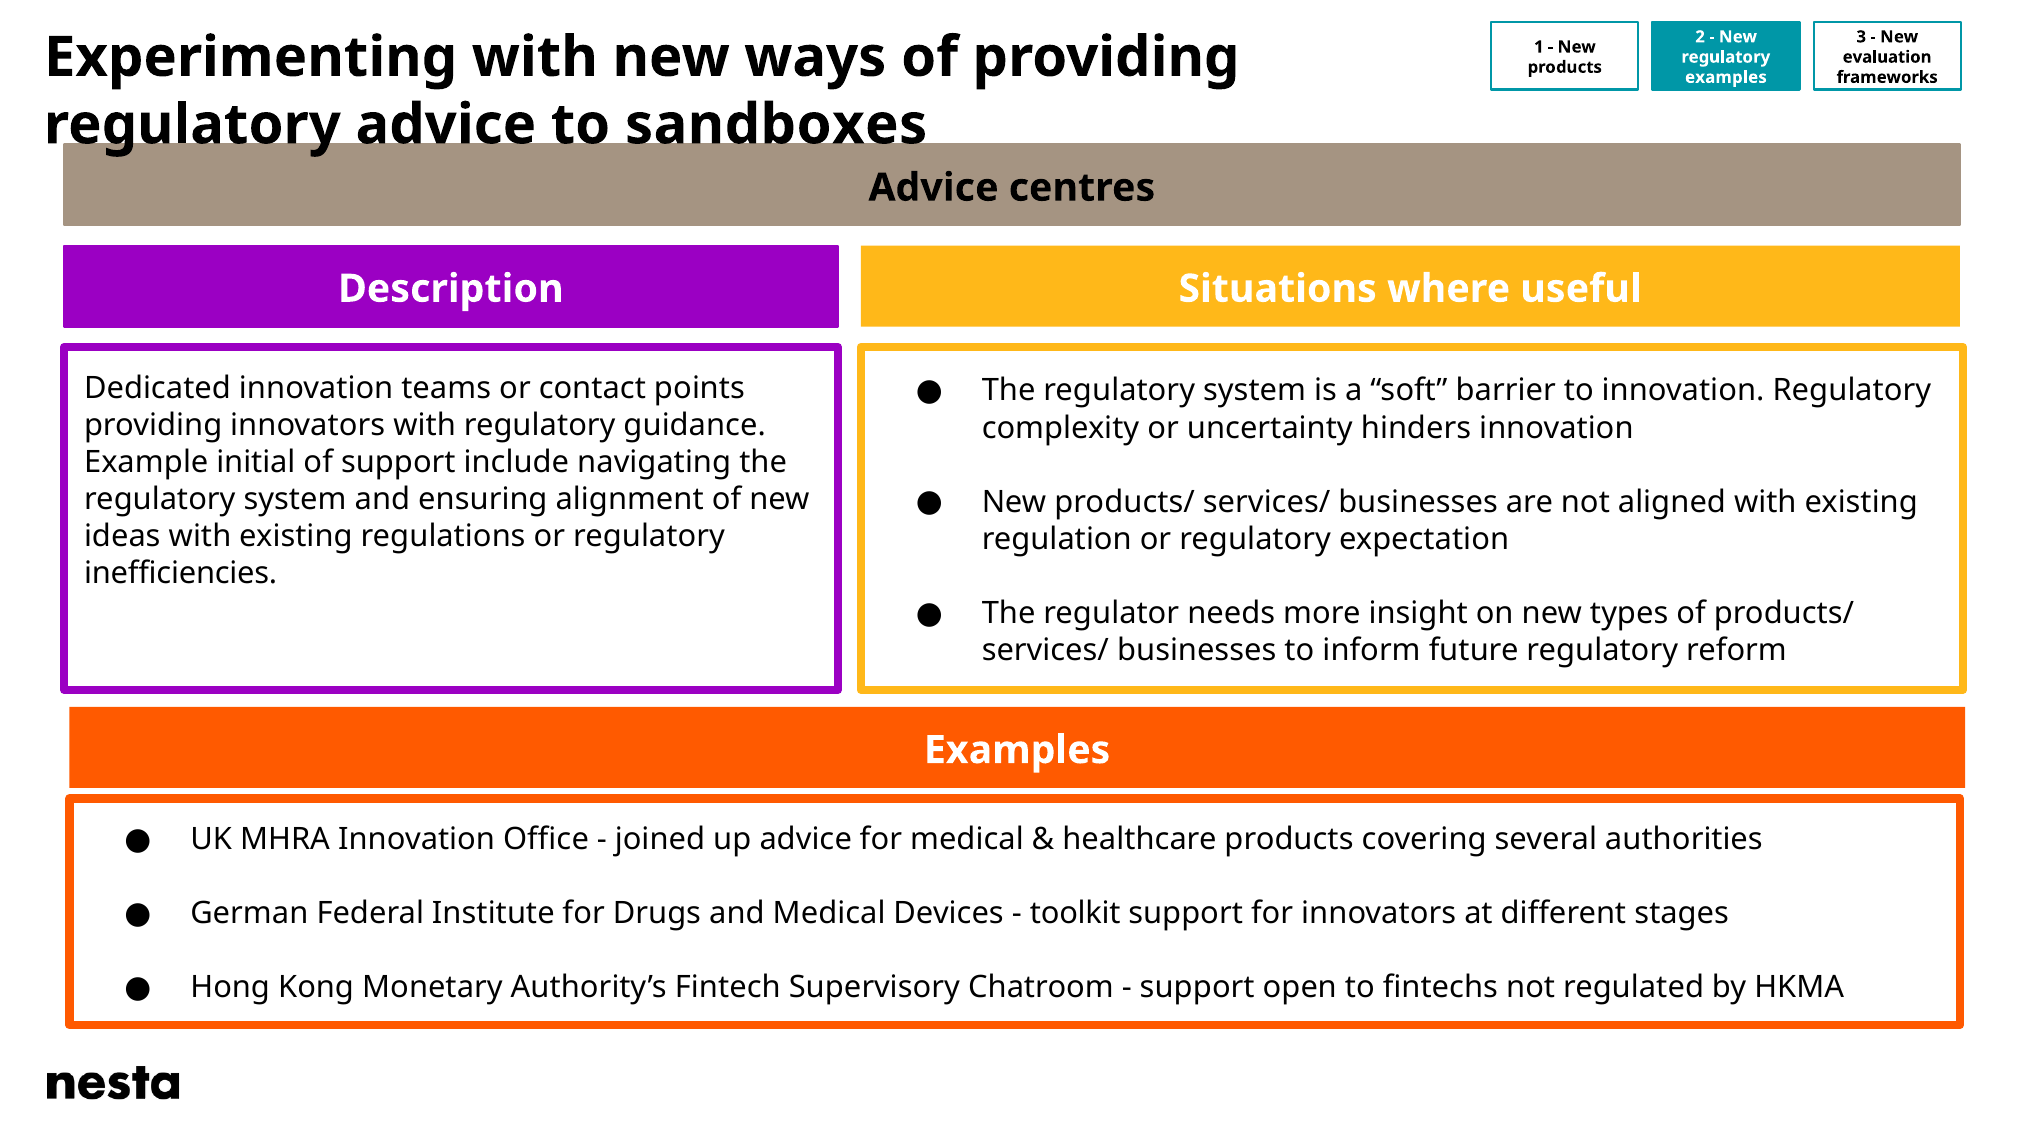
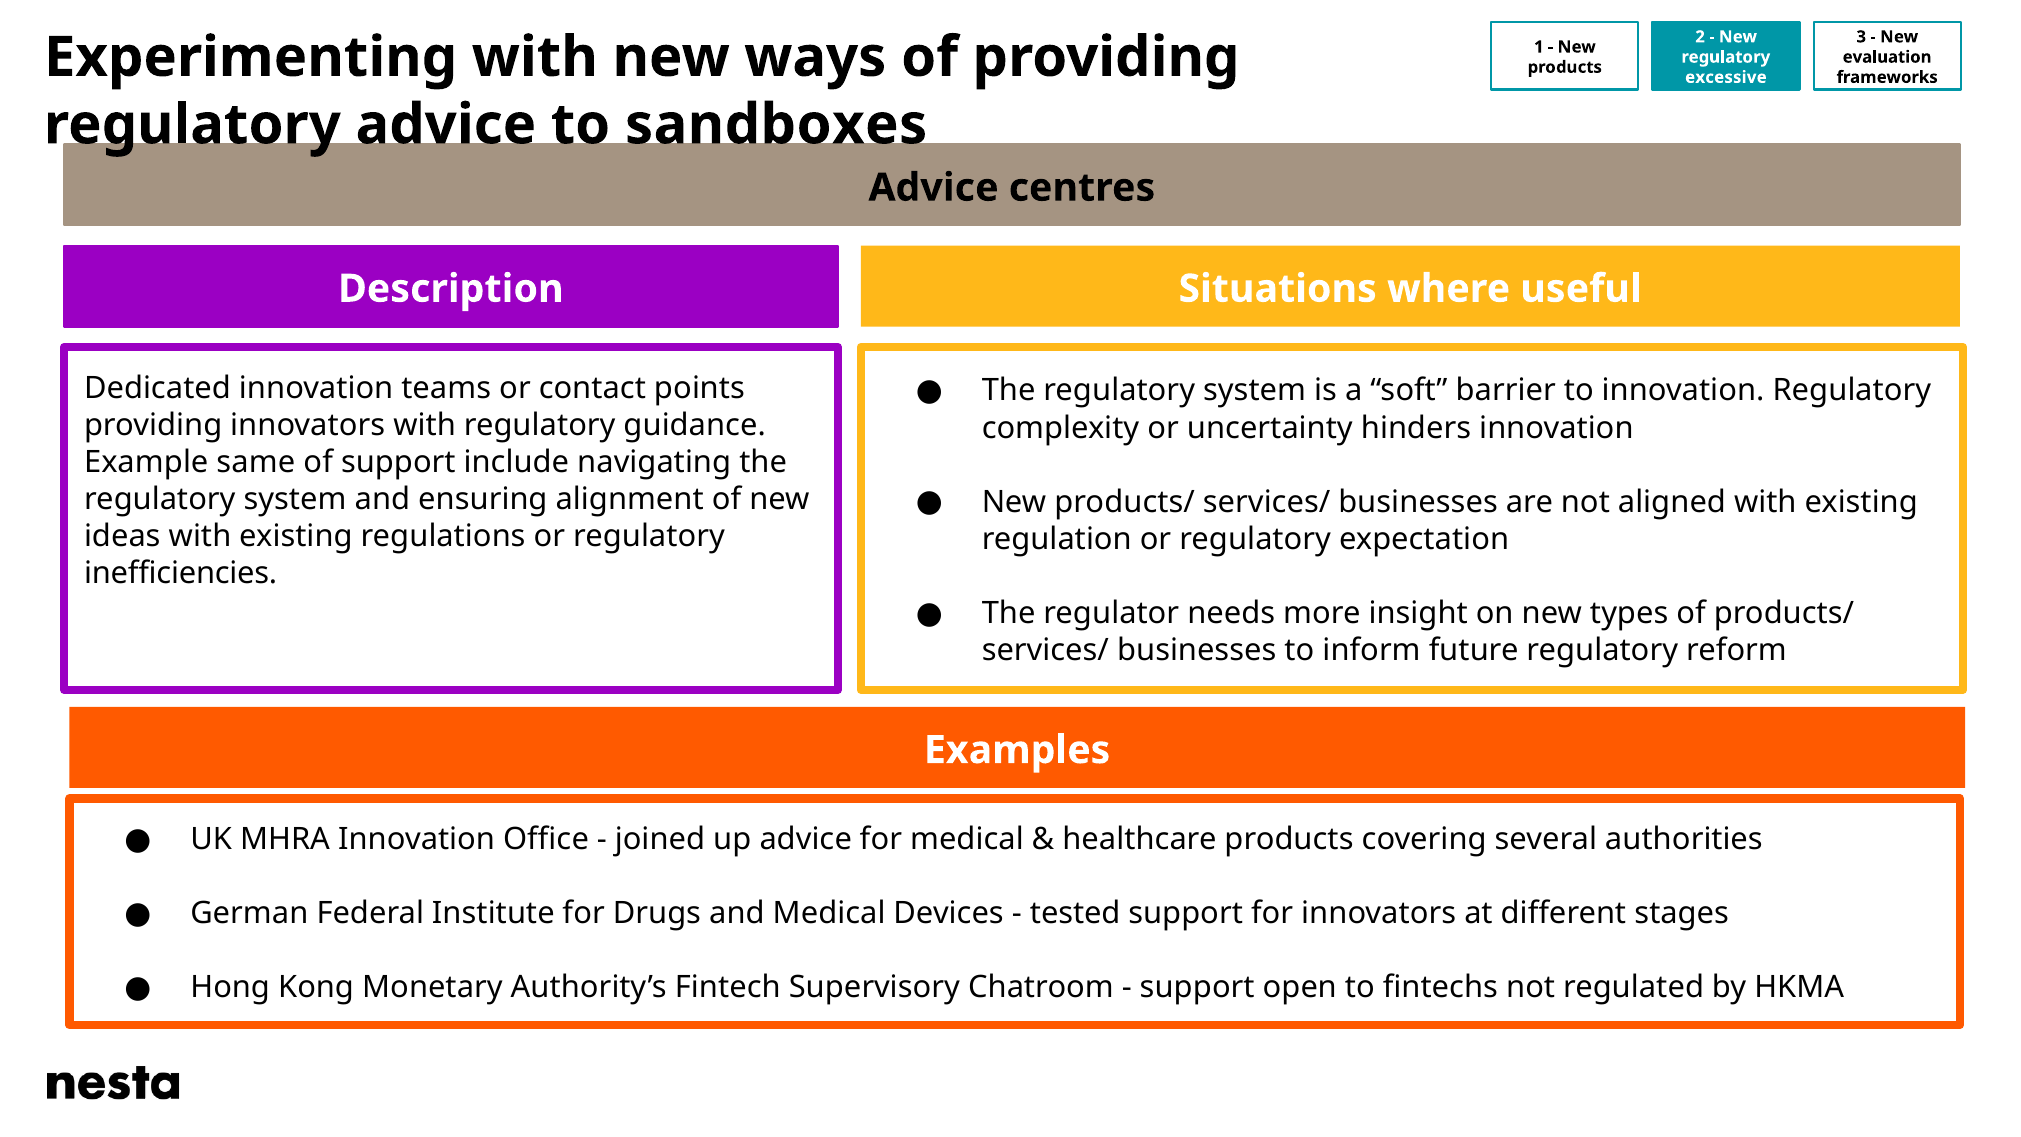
examples: examples -> excessive (1726, 77)
initial: initial -> same (256, 462)
toolkit: toolkit -> tested (1075, 913)
